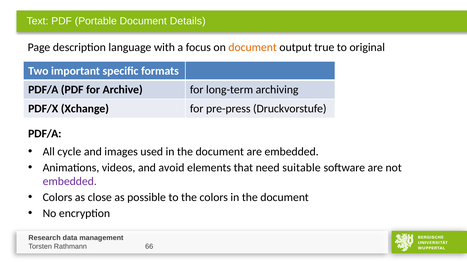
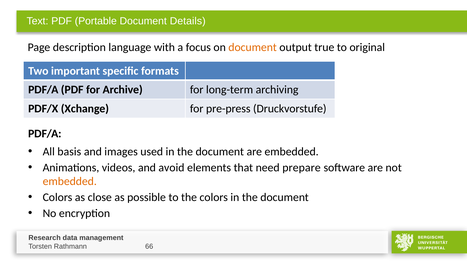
cycle: cycle -> basis (69, 152)
suitable: suitable -> prepare (302, 168)
embedded colour: purple -> orange (70, 182)
